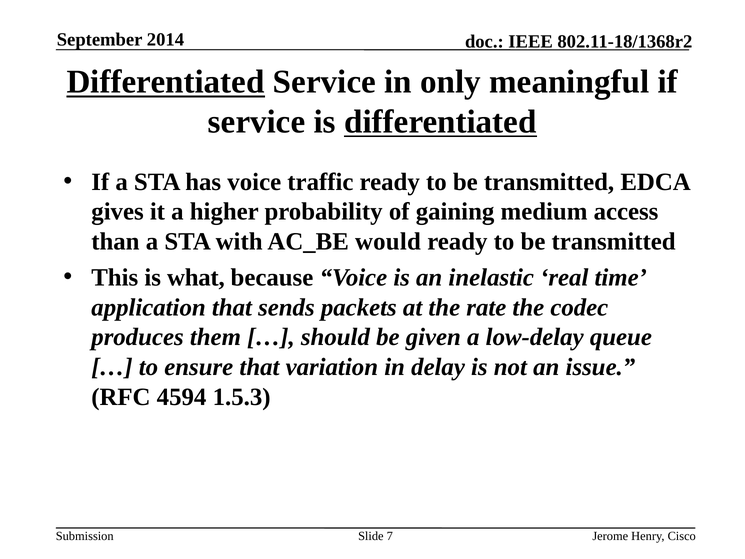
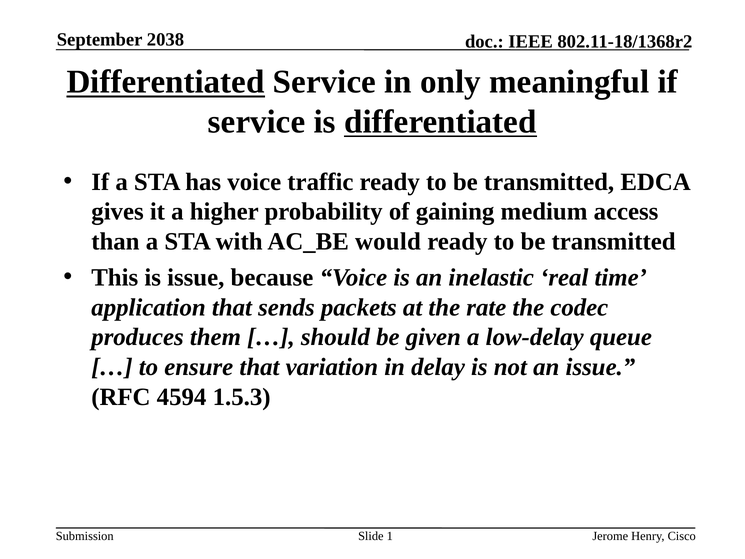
2014: 2014 -> 2038 (165, 39)
is what: what -> issue (196, 277)
7: 7 -> 1 (390, 536)
